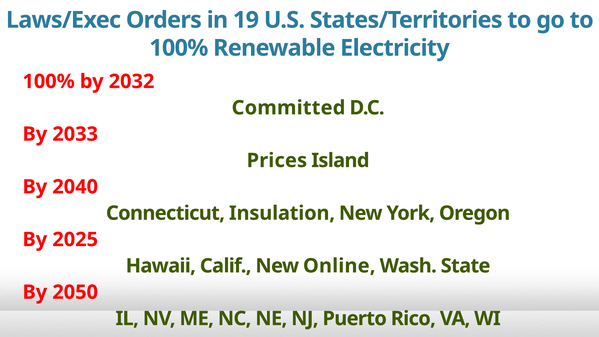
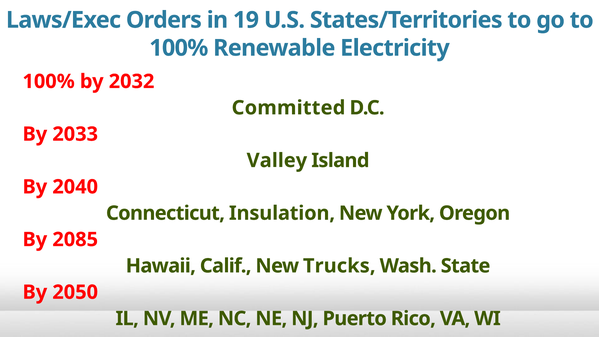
Prices: Prices -> Valley (277, 160)
2025: 2025 -> 2085 (75, 239)
Online: Online -> Trucks (339, 266)
